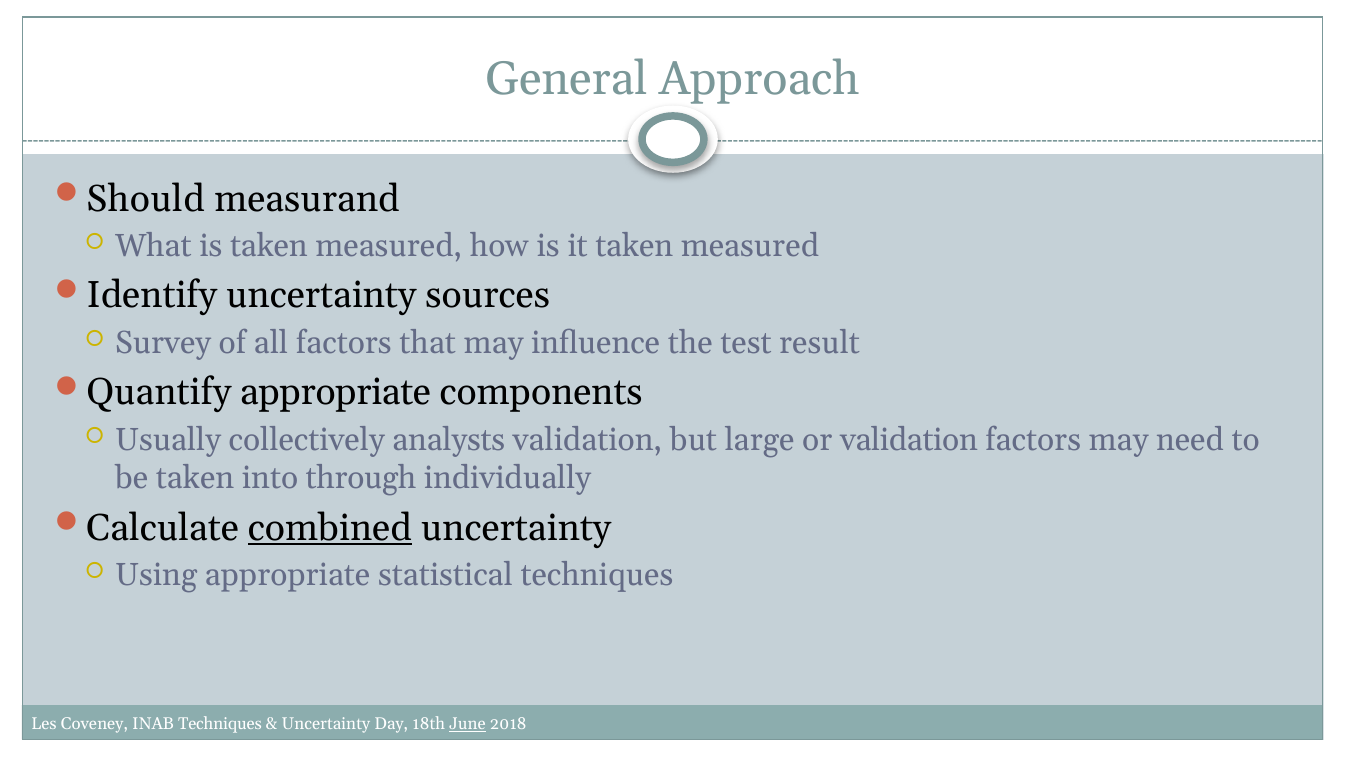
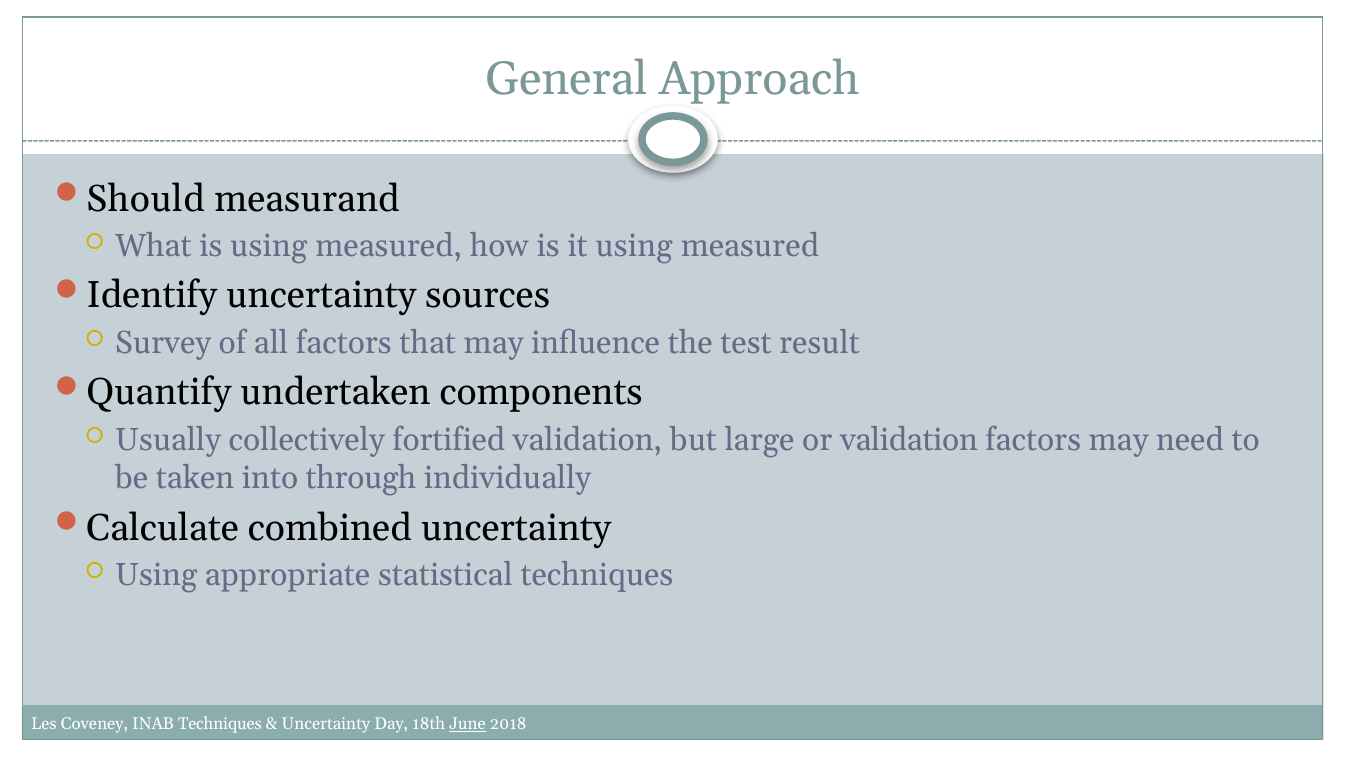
is taken: taken -> using (269, 246)
it taken: taken -> using (634, 246)
Quantify appropriate: appropriate -> undertaken (335, 393)
analysts: analysts -> fortified (449, 440)
combined underline: present -> none (330, 528)
